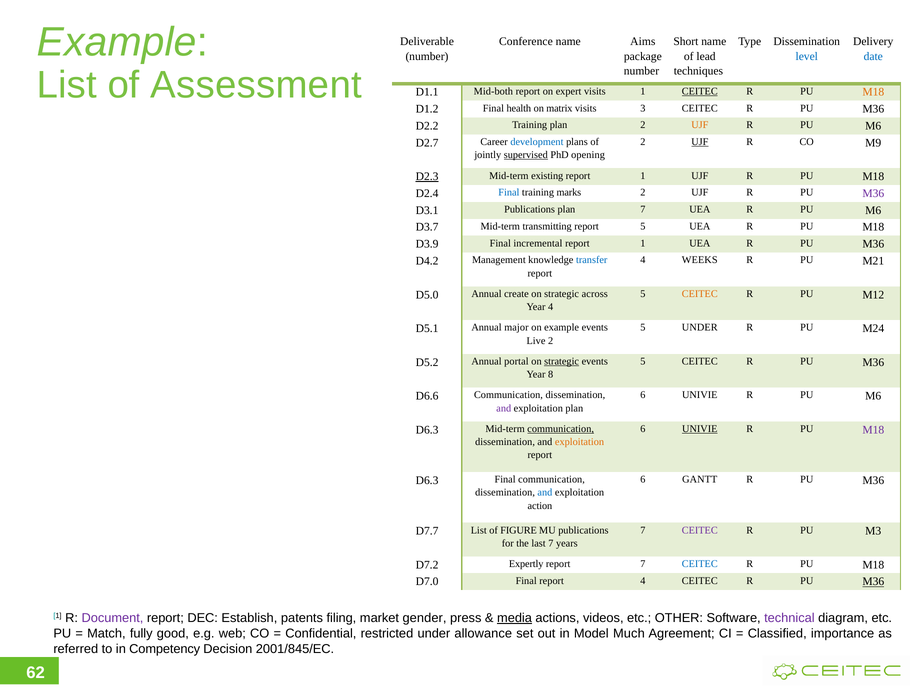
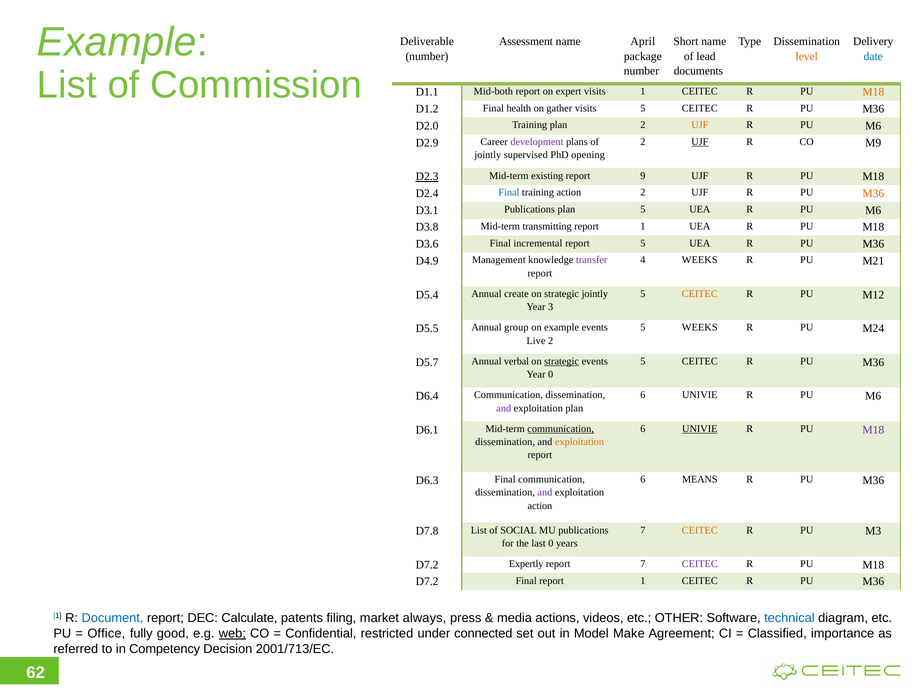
Conference: Conference -> Assessment (526, 42)
Aims: Aims -> April (643, 42)
level colour: blue -> orange (807, 56)
techniques: techniques -> documents (698, 71)
Assessment: Assessment -> Commission (256, 85)
CEITEC underline: present -> none (700, 91)
matrix: matrix -> gather (559, 108)
visits 3: 3 -> 5 (643, 108)
D2.2: D2.2 -> D2.0 (427, 126)
D2.7: D2.7 -> D2.9 (427, 143)
development colour: blue -> purple (537, 142)
supervised underline: present -> none (526, 155)
1: 1 -> 9 (643, 176)
training marks: marks -> action (569, 193)
M36 colour: purple -> orange (873, 193)
plan 7: 7 -> 5 (643, 209)
D3.7: D3.7 -> D3.8 (427, 227)
5: 5 -> 1 (643, 226)
D3.9: D3.9 -> D3.6 (427, 244)
1: 1 -> 5 (643, 243)
D4.2: D4.2 -> D4.9 (427, 261)
transfer colour: blue -> purple (592, 260)
D5.0: D5.0 -> D5.4 (427, 295)
strategic across: across -> jointly (595, 294)
Year 4: 4 -> 3 (551, 307)
5 UNDER: UNDER -> WEEKS (700, 328)
D5.1: D5.1 -> D5.5 (427, 328)
major: major -> group (516, 328)
D5.2: D5.2 -> D5.7 (427, 362)
portal: portal -> verbal (517, 361)
Year 8: 8 -> 0 (551, 374)
D6.6: D6.6 -> D6.4 (427, 396)
D6.3: D6.3 -> D6.1 (427, 430)
GANTT: GANTT -> MEANS (700, 479)
and colour: blue -> purple (545, 493)
CEITEC colour: purple -> orange (700, 530)
D7.7: D7.7 -> D7.8 (427, 531)
FIGURE: FIGURE -> SOCIAL (519, 530)
last 7: 7 -> 0 (551, 543)
CEITEC colour: blue -> purple (700, 564)
D7.0: D7.0 -> D7.2 (427, 582)
Final report 4: 4 -> 1 (643, 581)
M36 underline: present -> none (873, 582)
Document colour: purple -> blue (112, 618)
Establish: Establish -> Calculate (249, 618)
gender: gender -> always (425, 618)
media underline: present -> none (515, 618)
technical colour: purple -> blue (789, 618)
Match: Match -> Office (106, 633)
web underline: none -> present (232, 633)
allowance: allowance -> connected (483, 633)
Much: Much -> Make (629, 633)
2001/845/EC: 2001/845/EC -> 2001/713/EC (295, 649)
